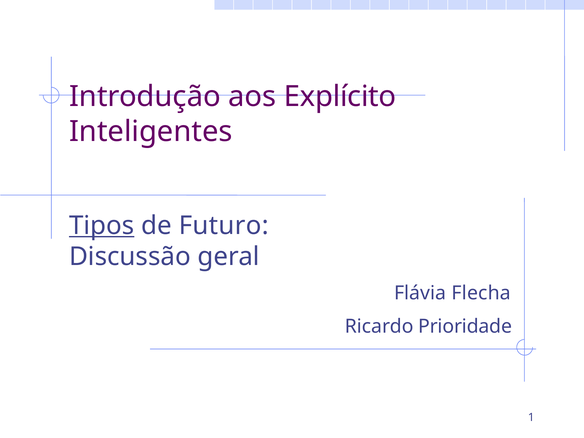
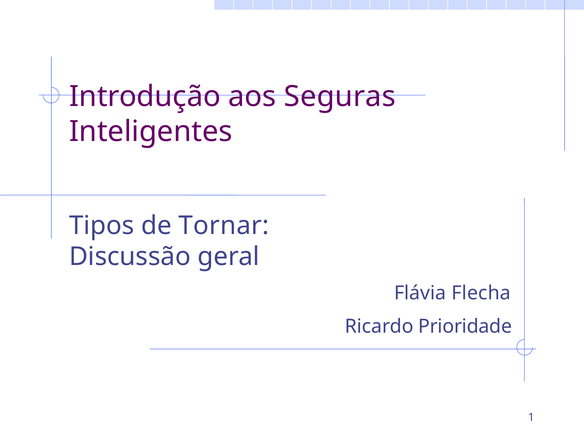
Explícito: Explícito -> Seguras (340, 96)
Tipos underline: present -> none (102, 226)
Futuro: Futuro -> Tornar (224, 226)
